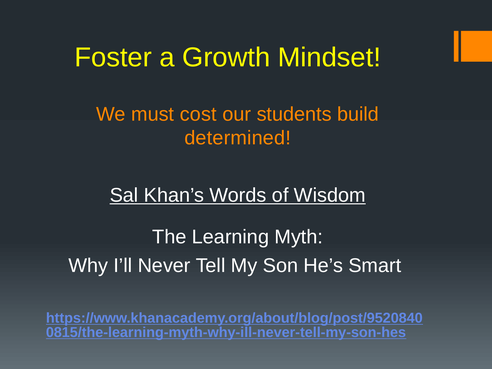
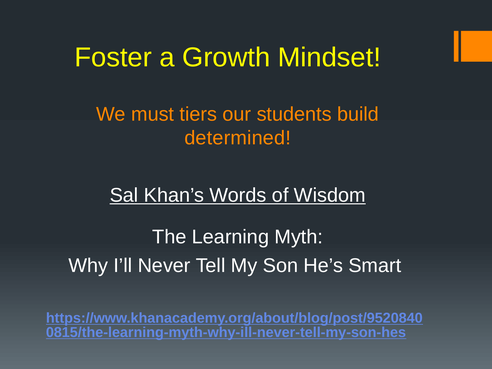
cost: cost -> tiers (198, 114)
